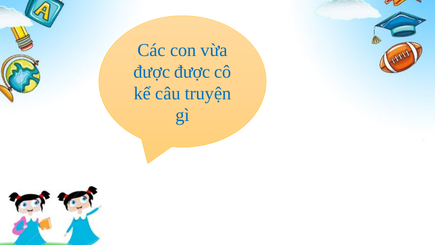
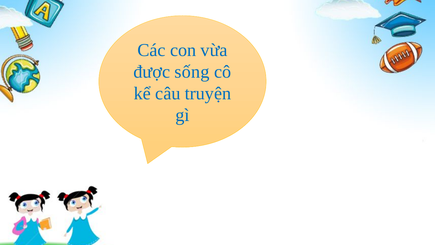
được được: được -> sống (192, 72)
